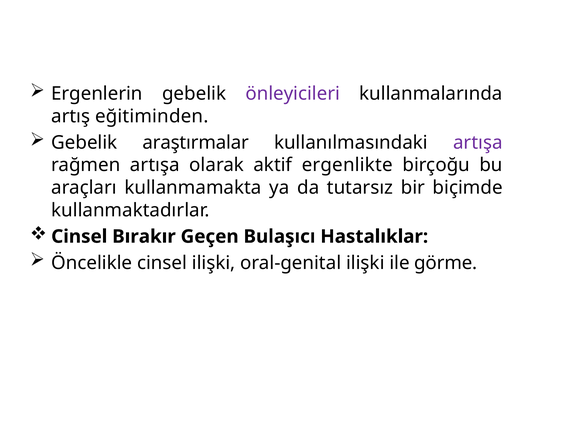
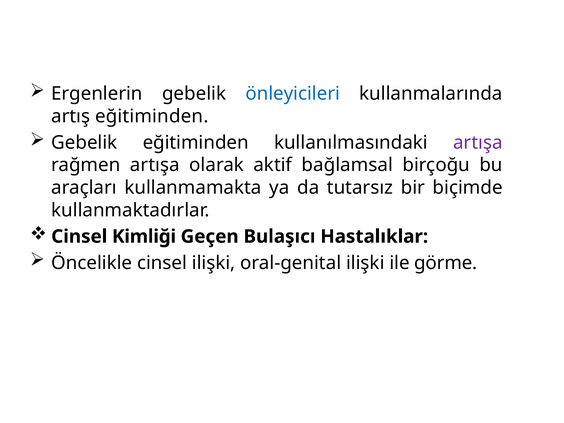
önleyicileri colour: purple -> blue (293, 94)
Gebelik araştırmalar: araştırmalar -> eğitiminden (196, 143)
ergenlikte: ergenlikte -> bağlamsal (347, 165)
Bırakır: Bırakır -> Kimliği (144, 237)
